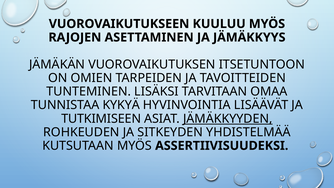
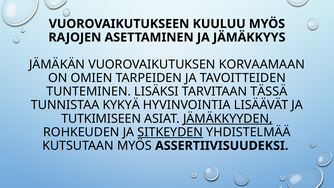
ITSETUNTOON: ITSETUNTOON -> KORVAAMAAN (262, 64)
OMAA: OMAA -> TÄSSÄ (269, 91)
SITKEYDEN underline: none -> present (170, 132)
